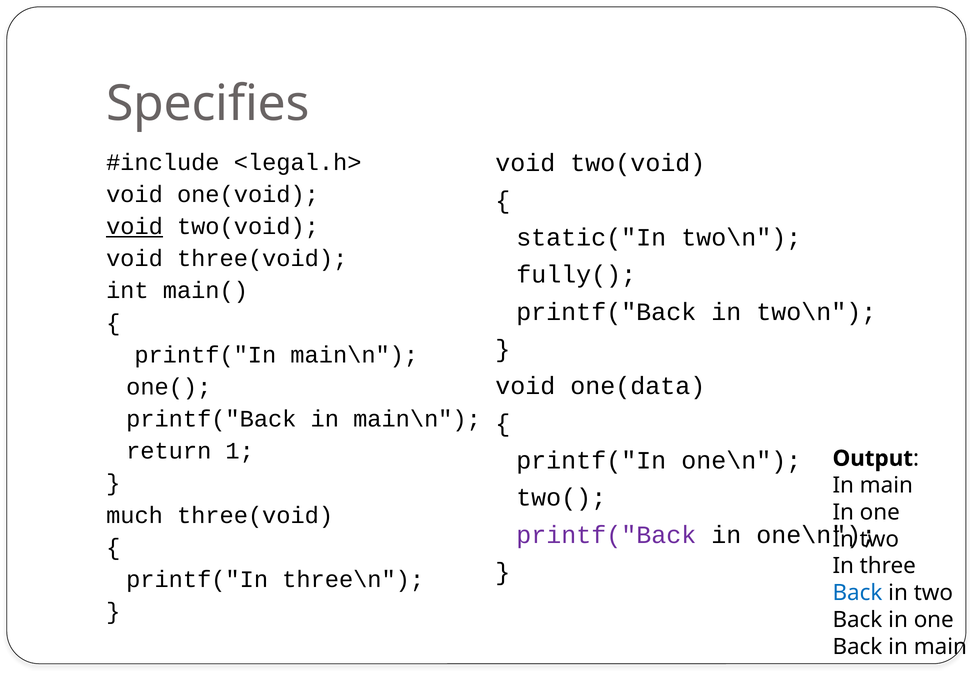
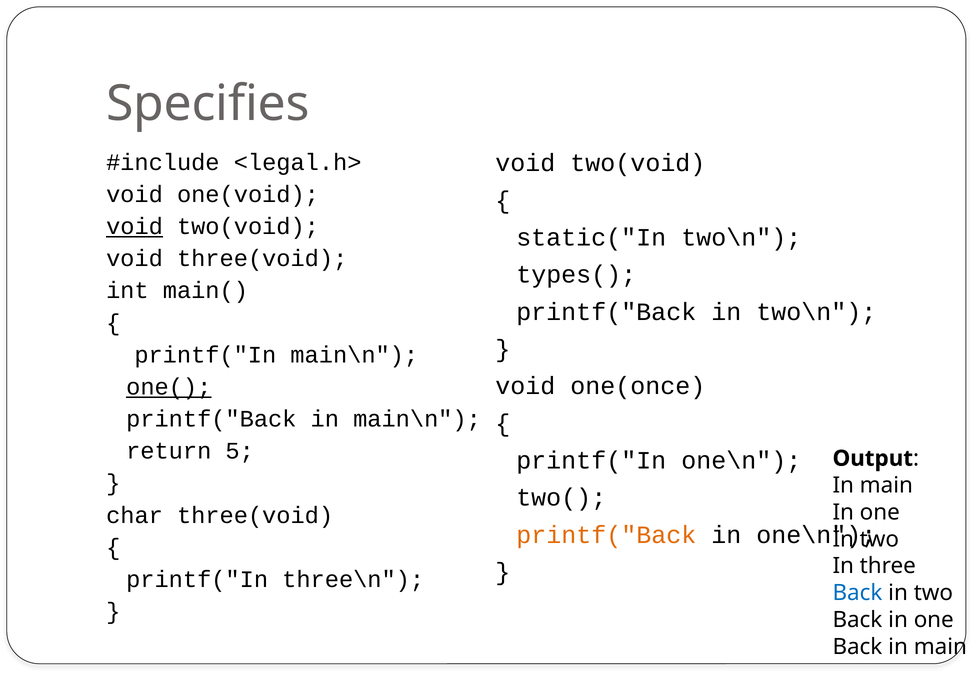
fully(: fully( -> types( (576, 275)
one(data: one(data -> one(once (638, 387)
one( underline: none -> present (169, 387)
1: 1 -> 5 (240, 451)
much: much -> char (135, 516)
printf("Back colour: purple -> orange (606, 535)
